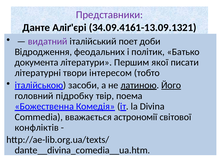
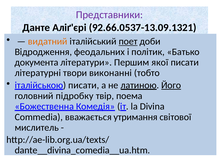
34.09.4161-13.09.1321: 34.09.4161-13.09.1321 -> 92.66.0537-13.09.1321 (143, 28)
видатний colour: purple -> orange (48, 41)
поет underline: none -> present (128, 41)
інтересом: інтересом -> виконанні (111, 73)
італійською засоби: засоби -> писати (84, 85)
астрономії: астрономії -> утримання (136, 117)
конфліктів: конфліктів -> мислитель (37, 128)
